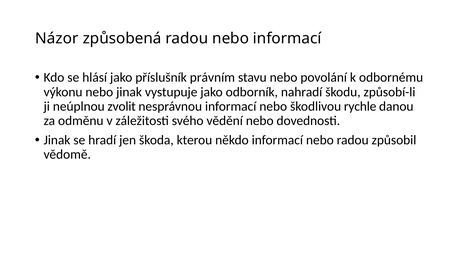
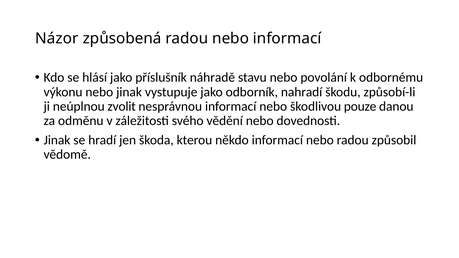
právním: právním -> náhradě (212, 78)
rychle: rychle -> pouze (360, 107)
